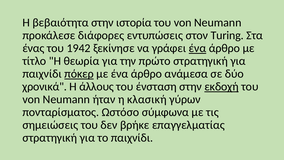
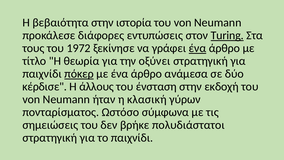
Turing underline: none -> present (227, 35)
ένας: ένας -> τους (33, 48)
1942: 1942 -> 1972 (79, 48)
πρώτο: πρώτο -> οξύνει (155, 61)
χρονικά: χρονικά -> κέρδισε (45, 87)
εκδοχή underline: present -> none (222, 87)
επαγγελματίας: επαγγελματίας -> πολυδιάστατοι (188, 125)
